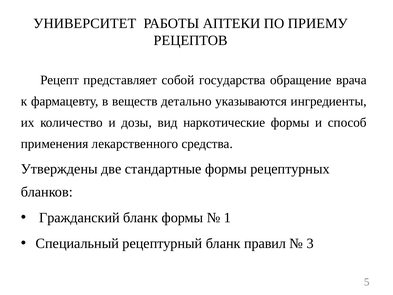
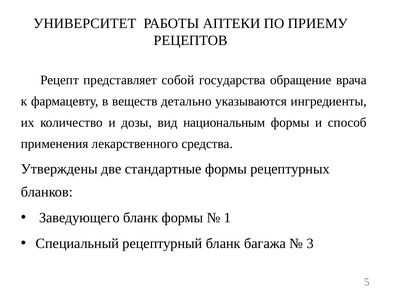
наркотические: наркотические -> национальным (224, 122)
Гражданский: Гражданский -> Заведующего (79, 218)
правил: правил -> багажа (265, 243)
